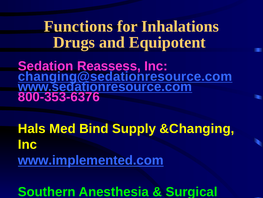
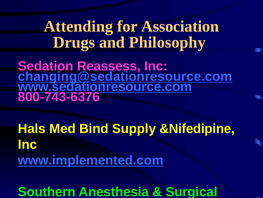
Functions: Functions -> Attending (78, 26)
Inhalations: Inhalations -> Association (180, 26)
Equipotent: Equipotent -> Philosophy (167, 42)
800-353-6376: 800-353-6376 -> 800-743-6376 (59, 97)
&Changing: &Changing -> &Nifedipine (197, 128)
